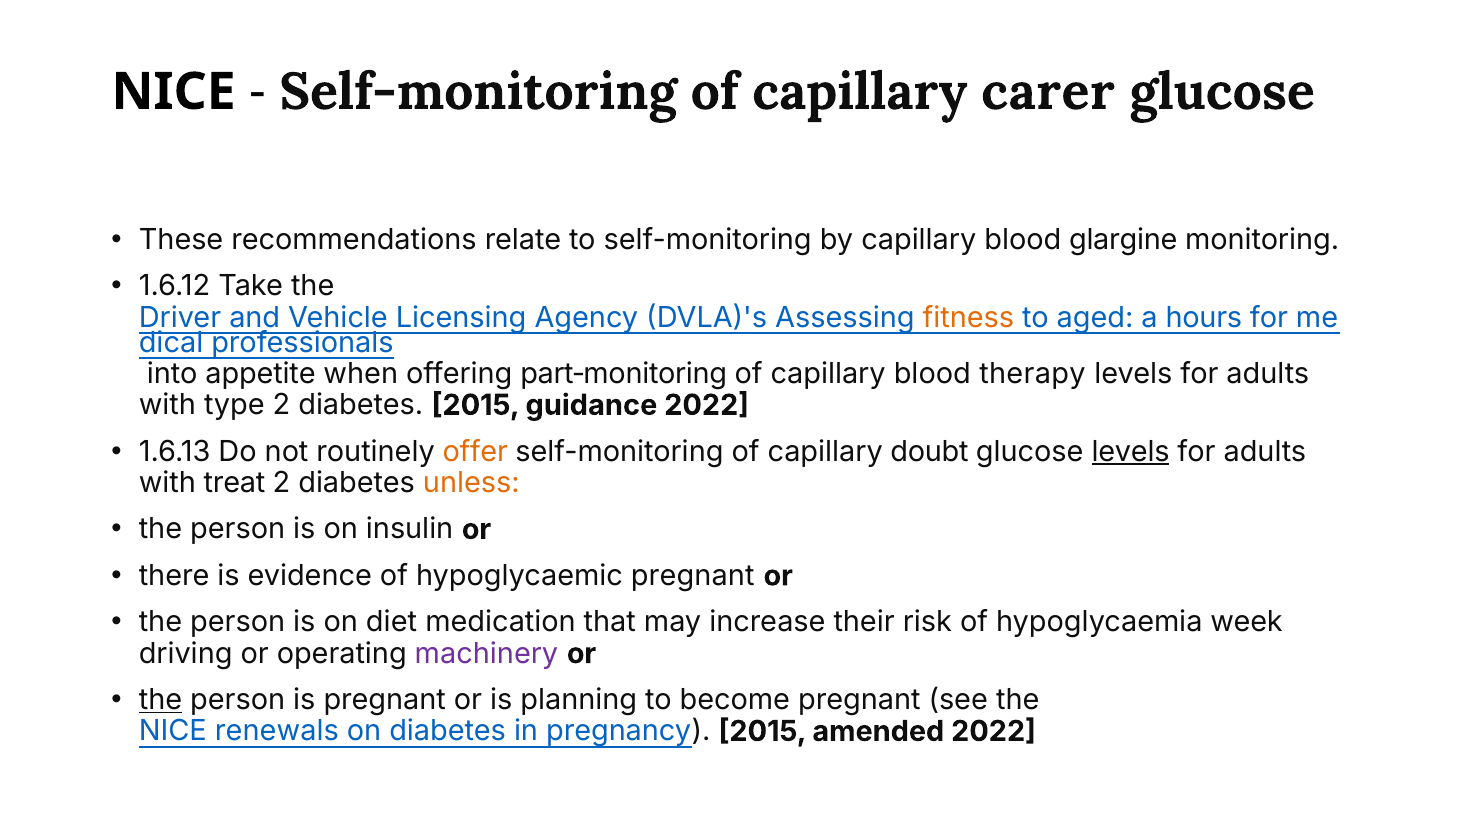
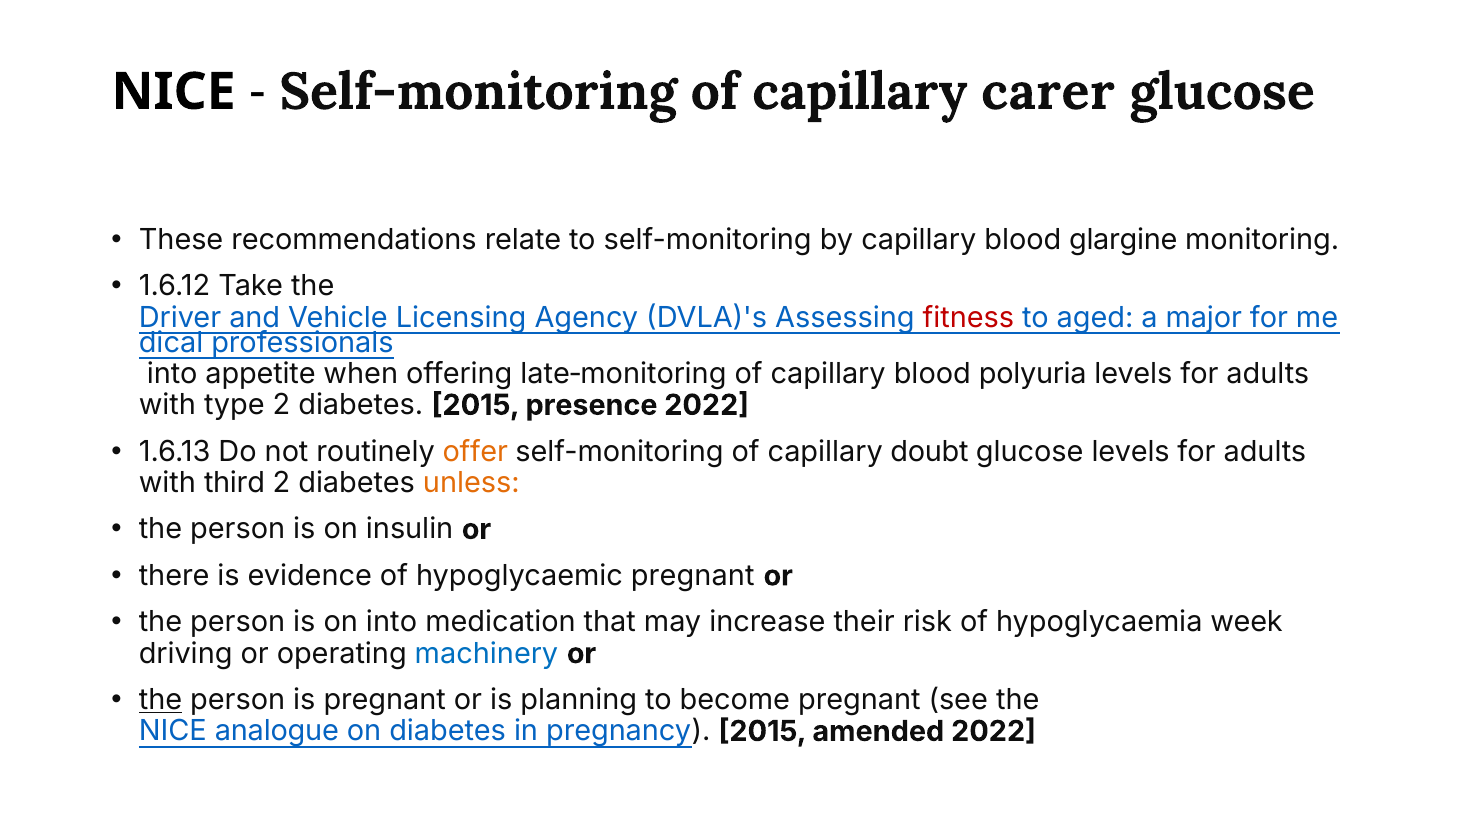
fitness colour: orange -> red (968, 318)
hours: hours -> major (1204, 318)
part‑monitoring: part‑monitoring -> late‑monitoring (624, 374)
therapy: therapy -> polyuria (1033, 374)
guidance: guidance -> presence (591, 405)
levels underline: present -> none (1131, 452)
treat: treat -> third (234, 483)
on diet: diet -> into (392, 623)
machinery colour: purple -> blue (486, 654)
renewals: renewals -> analogue (277, 732)
